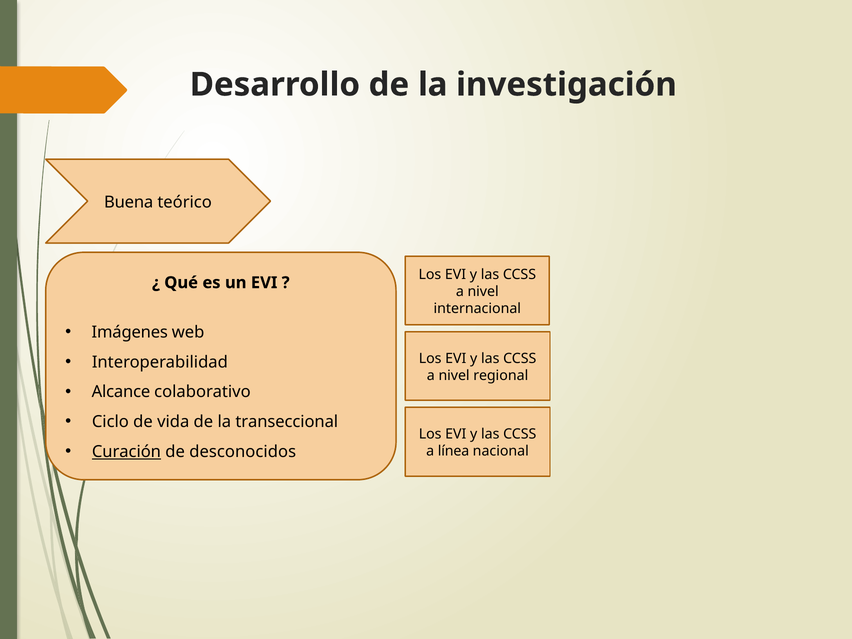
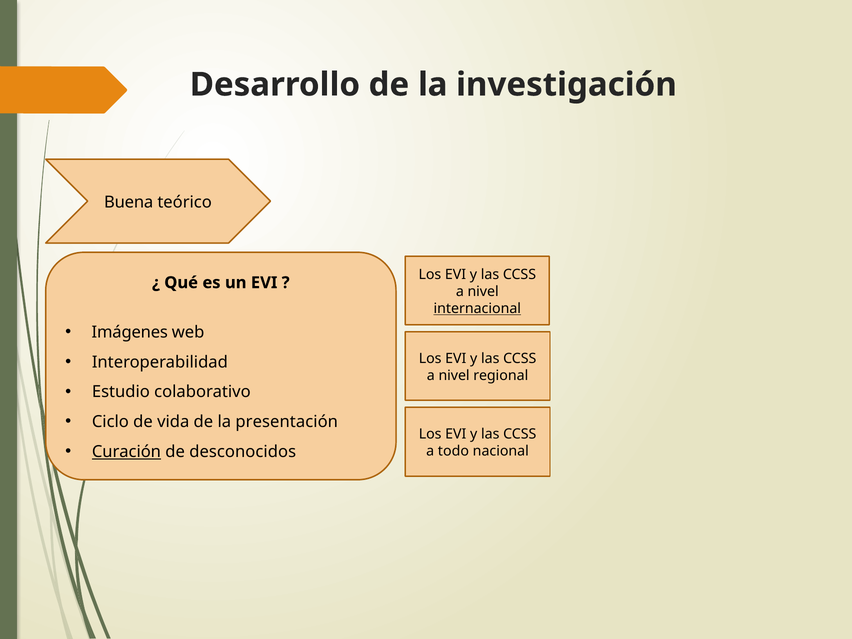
internacional underline: none -> present (477, 309)
Alcance: Alcance -> Estudio (121, 392)
transeccional: transeccional -> presentación (287, 422)
línea: línea -> todo (453, 451)
